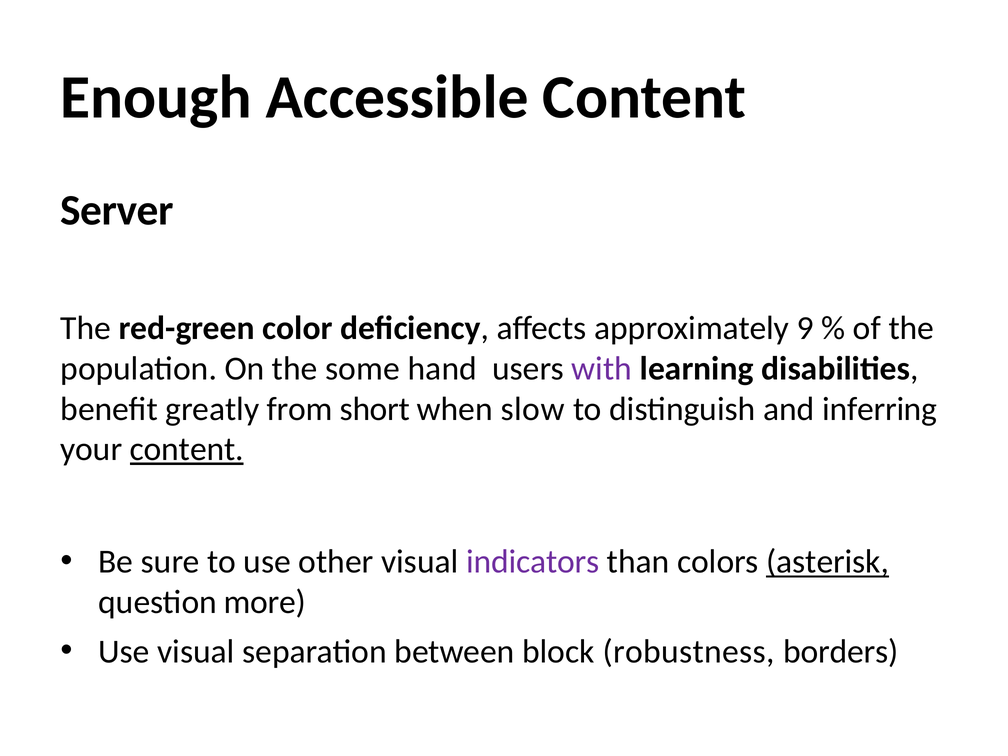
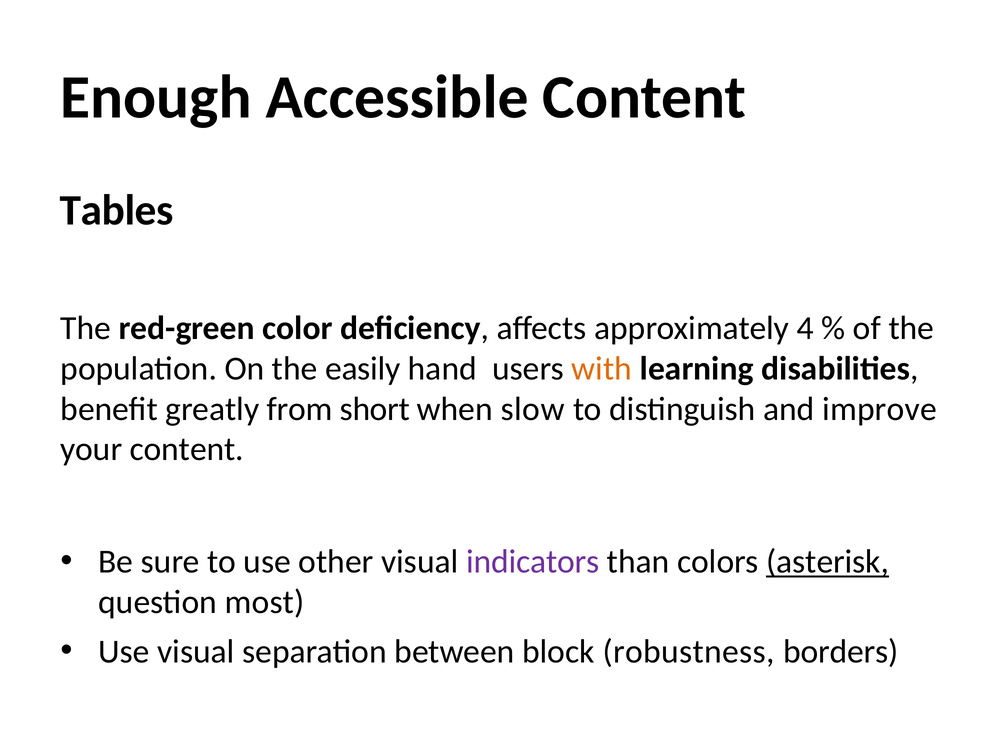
Server: Server -> Tables (117, 211)
9: 9 -> 4 (805, 328)
some: some -> easily (363, 369)
with colour: purple -> orange (602, 369)
inferring: inferring -> improve (879, 409)
content underline: present -> none (187, 449)
more: more -> most (265, 602)
